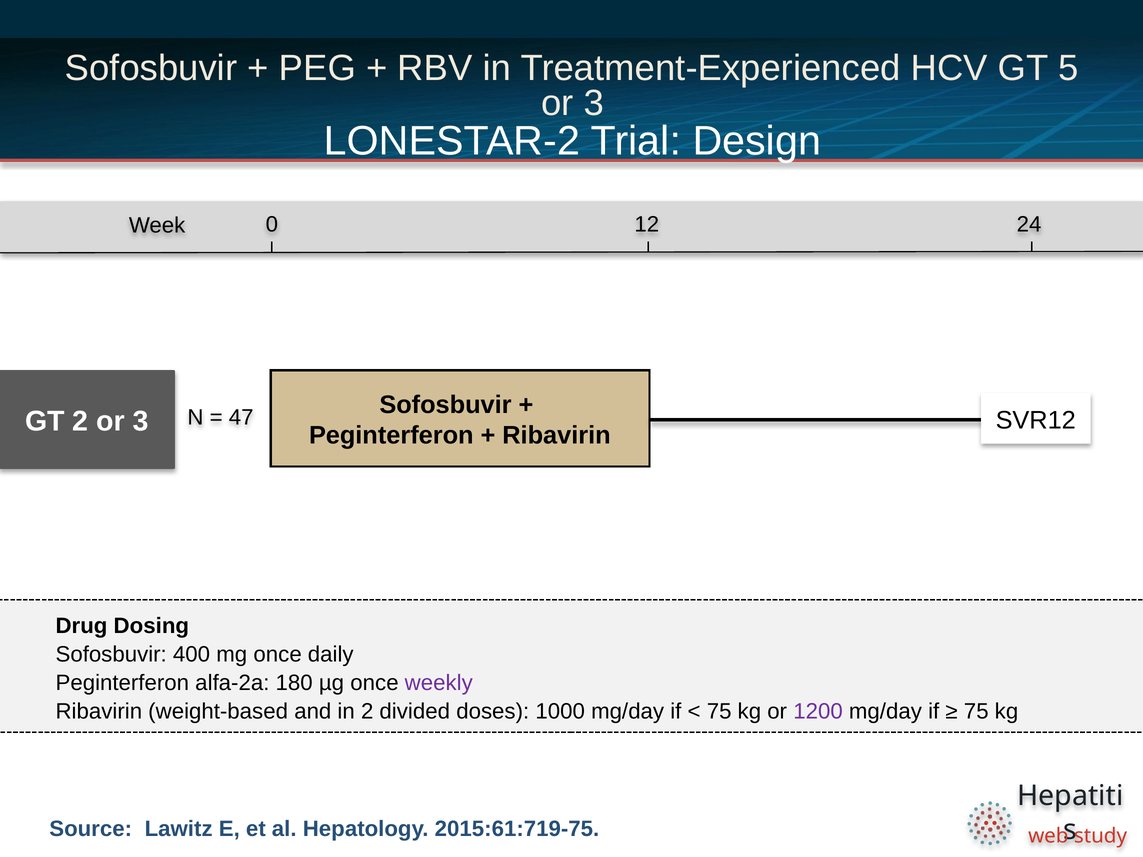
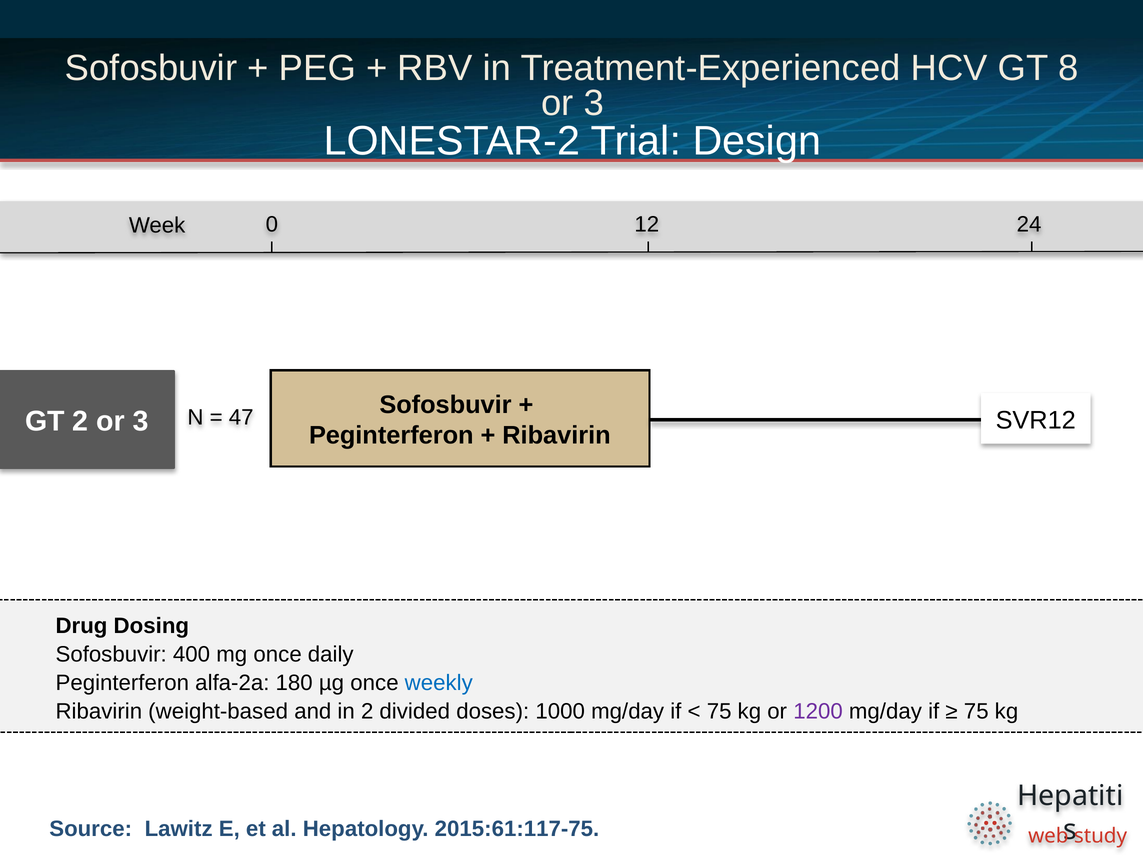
5: 5 -> 8 (1068, 68)
weekly colour: purple -> blue (439, 683)
2015:61:719-75: 2015:61:719-75 -> 2015:61:117-75 (517, 829)
